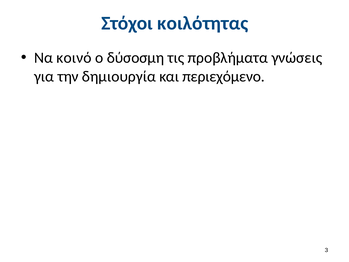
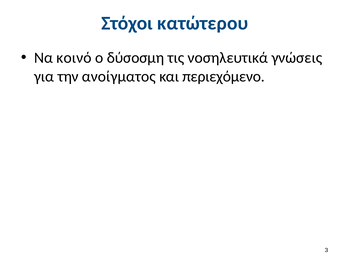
κοιλότητας: κοιλότητας -> κατώτερου (203, 23)
προβλήματα: προβλήματα -> νοσηλευτικά (228, 58)
δημιουργία: δημιουργία -> ανοίγματος (119, 76)
